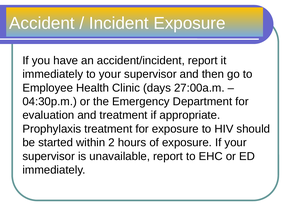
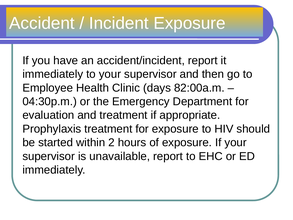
27:00a.m: 27:00a.m -> 82:00a.m (199, 88)
